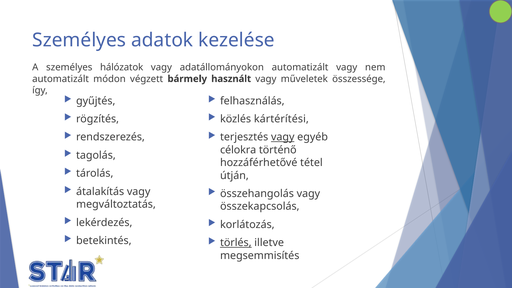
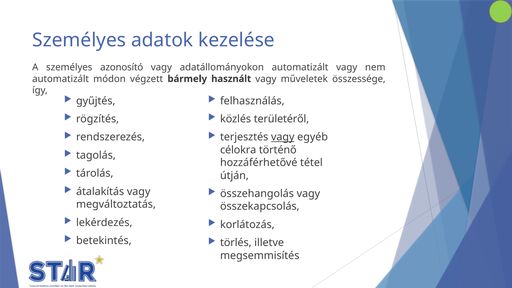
hálózatok: hálózatok -> azonosító (122, 67)
kártérítési: kártérítési -> területéről (281, 119)
törlés underline: present -> none (236, 243)
